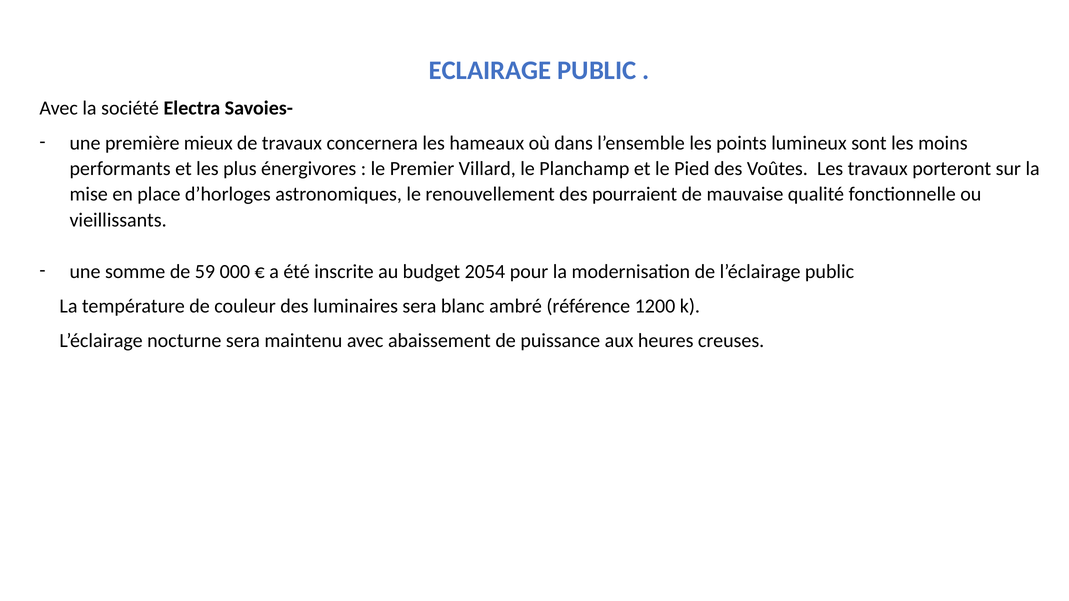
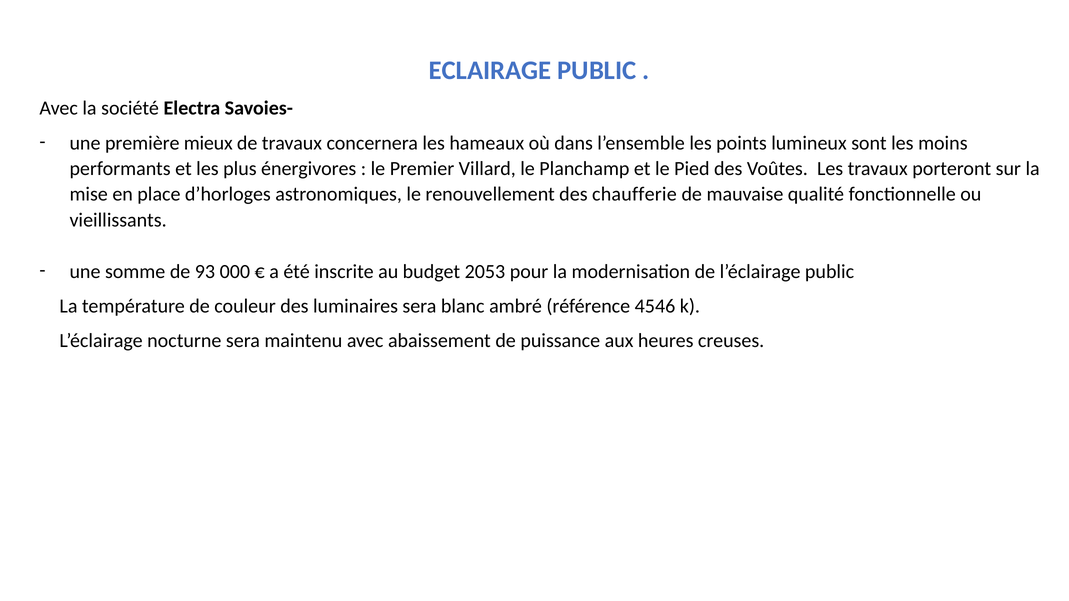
pourraient: pourraient -> chaufferie (634, 194)
59: 59 -> 93 (205, 272)
2054: 2054 -> 2053 (485, 272)
1200: 1200 -> 4546 (655, 306)
